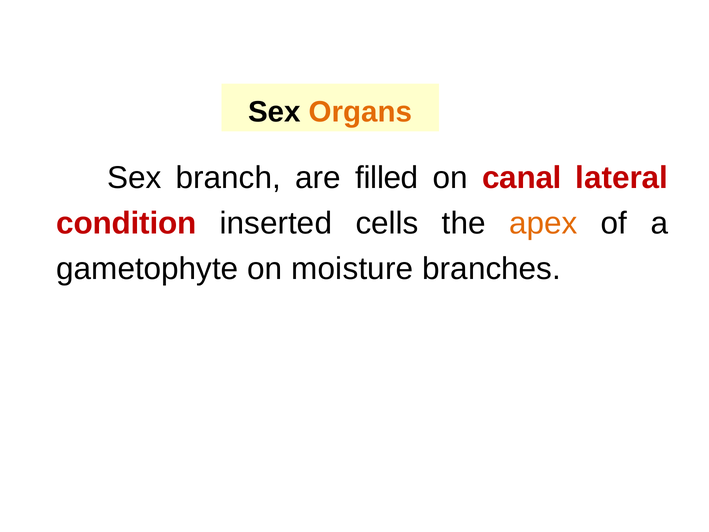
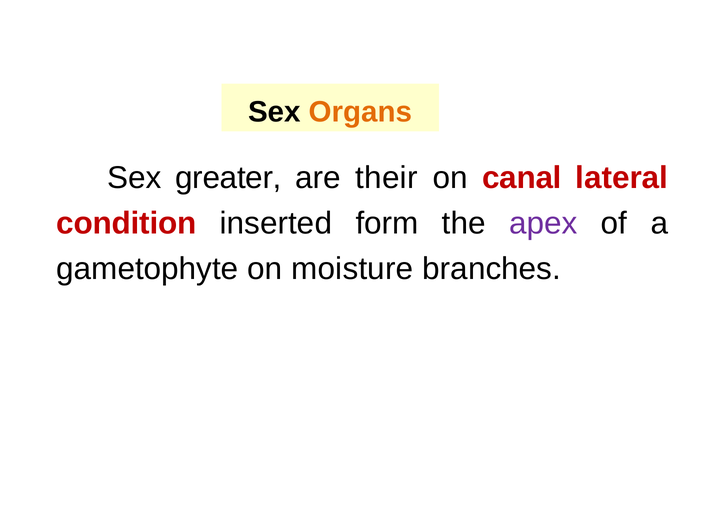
branch: branch -> greater (228, 178)
filled: filled -> their (387, 178)
cells: cells -> form (387, 223)
apex colour: orange -> purple (543, 223)
